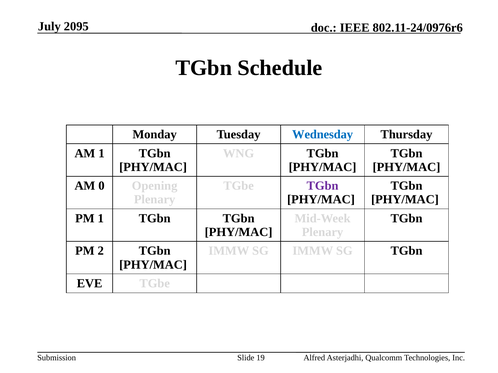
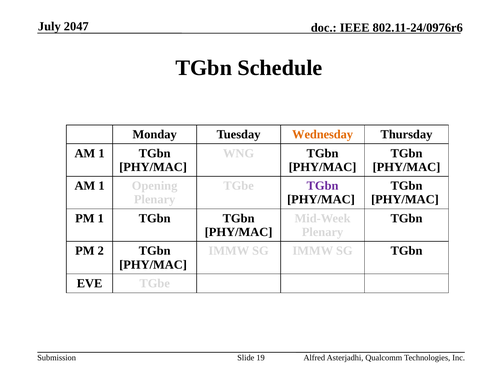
2095: 2095 -> 2047 (76, 26)
Wednesday colour: blue -> orange (323, 135)
0: 0 -> 1 (101, 186)
